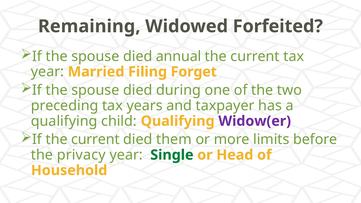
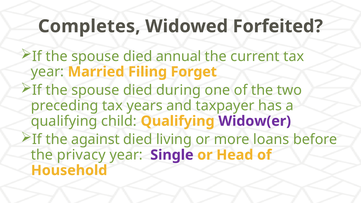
Remaining: Remaining -> Completes (89, 26)
If the current: current -> against (95, 140)
them: them -> living (174, 140)
limits: limits -> loans (271, 140)
Single colour: green -> purple (172, 155)
